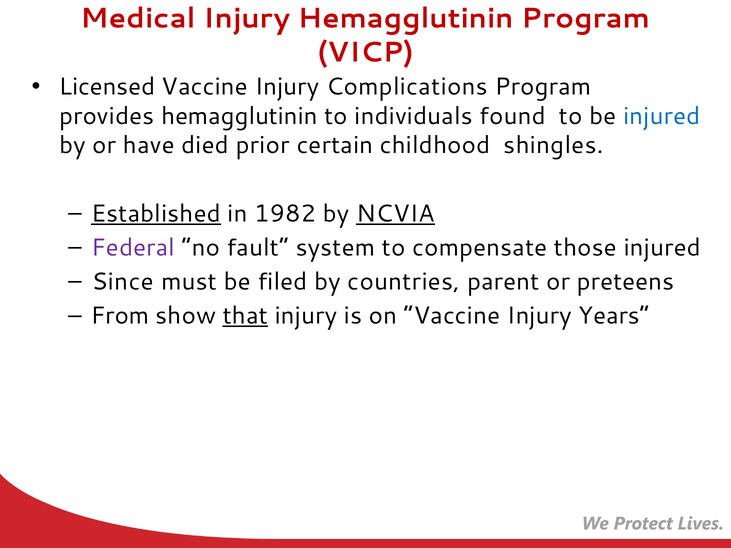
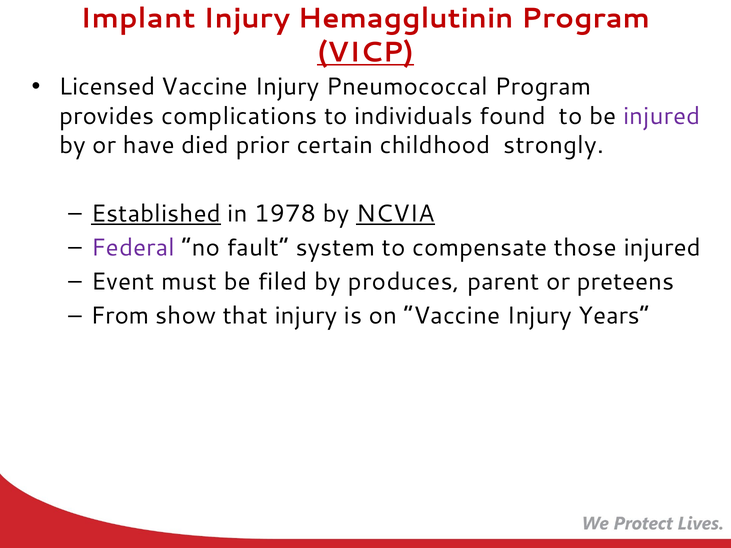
Medical: Medical -> Implant (138, 18)
VICP underline: none -> present (366, 53)
Complications: Complications -> Pneumococcal (407, 87)
provides hemagglutinin: hemagglutinin -> complications (239, 116)
injured colour: blue -> purple (662, 116)
shingles: shingles -> strongly (554, 145)
1982: 1982 -> 1978 (285, 214)
Since: Since -> Event (123, 282)
countries: countries -> produces (404, 282)
that underline: present -> none (245, 316)
